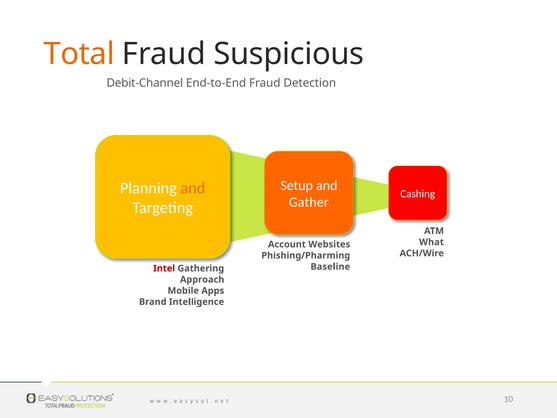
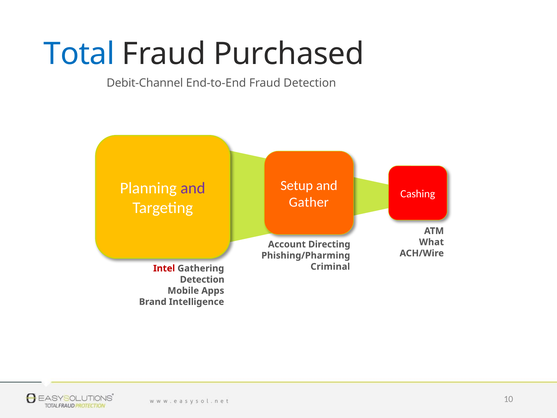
Total colour: orange -> blue (79, 54)
Suspicious: Suspicious -> Purchased (289, 54)
and colour: orange -> purple (193, 188)
Websites: Websites -> Directing (329, 244)
Baseline: Baseline -> Criminal (330, 266)
Approach: Approach -> Detection (202, 279)
